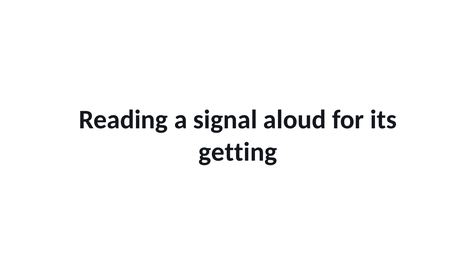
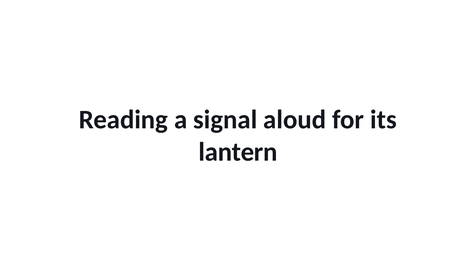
getting: getting -> lantern (238, 152)
